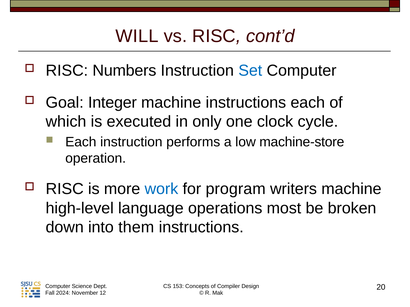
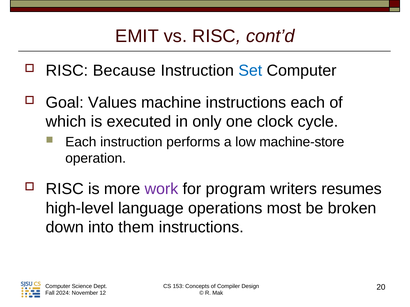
WILL: WILL -> EMIT (137, 36)
Numbers: Numbers -> Because (124, 71)
Integer: Integer -> Values (112, 103)
work colour: blue -> purple (161, 189)
writers machine: machine -> resumes (351, 189)
